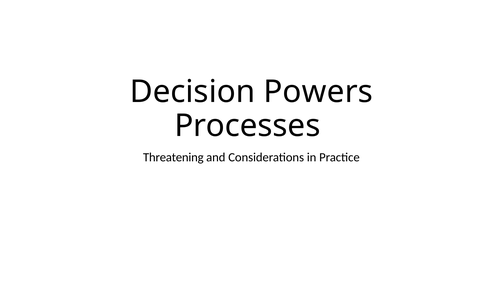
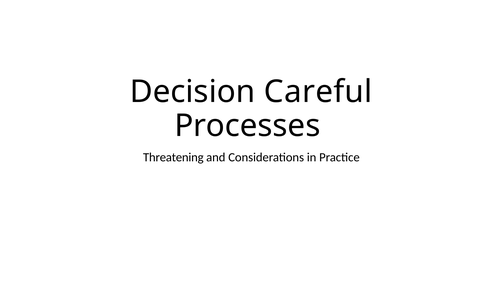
Powers: Powers -> Careful (318, 92)
